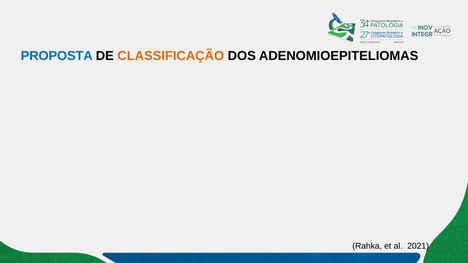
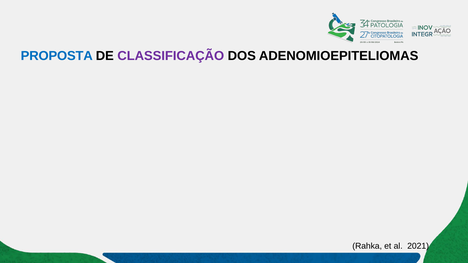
CLASSIFICAÇÃO colour: orange -> purple (171, 56)
